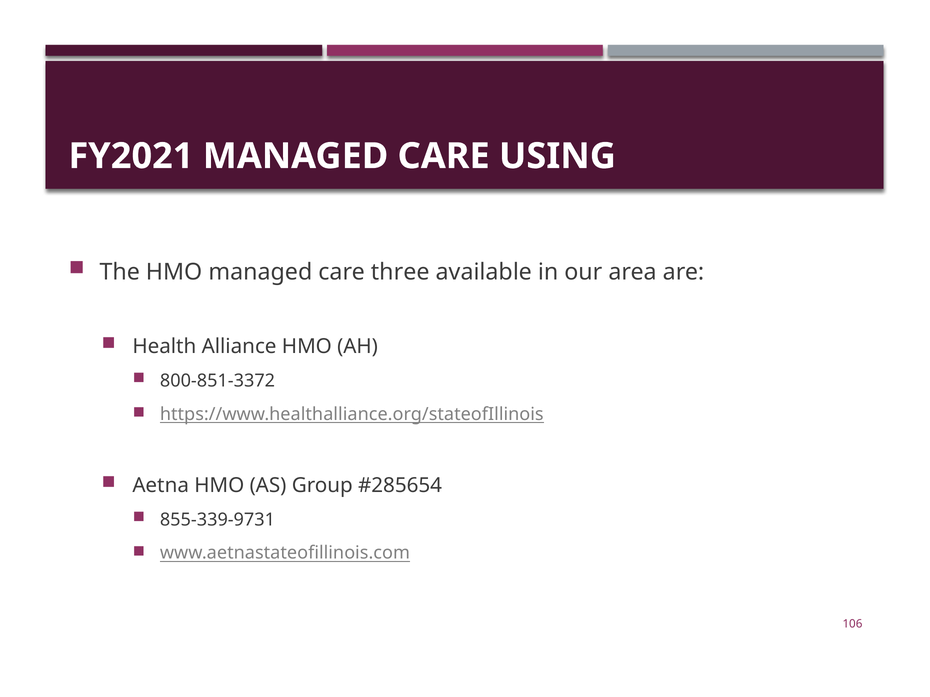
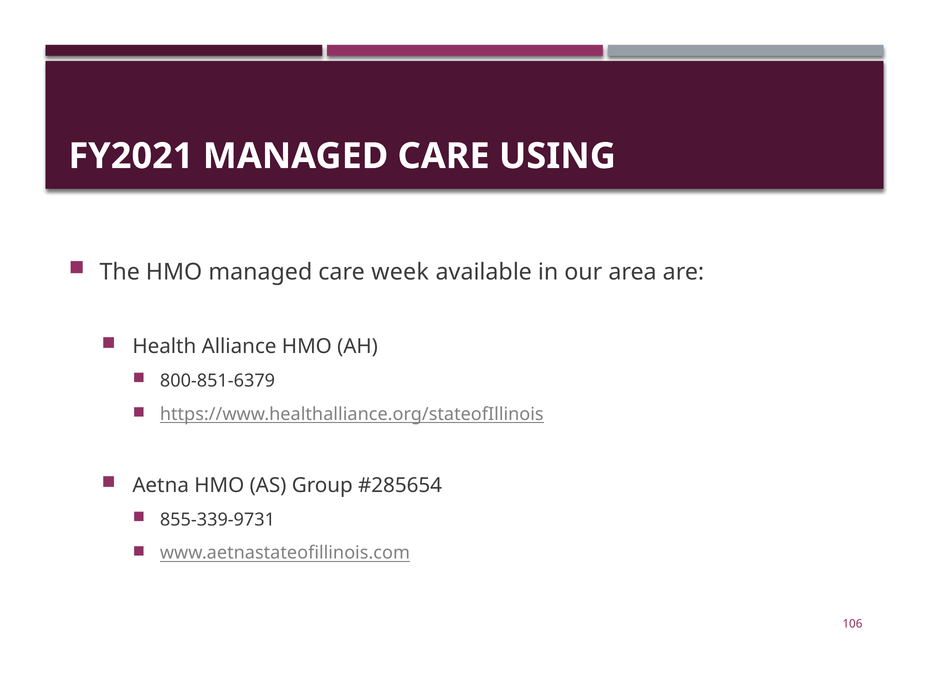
three: three -> week (400, 272)
800-851-3372: 800-851-3372 -> 800-851-6379 (218, 381)
